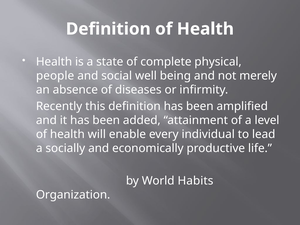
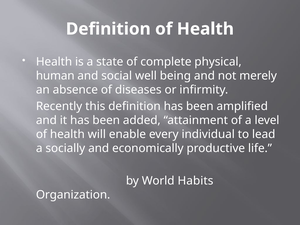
people: people -> human (55, 76)
